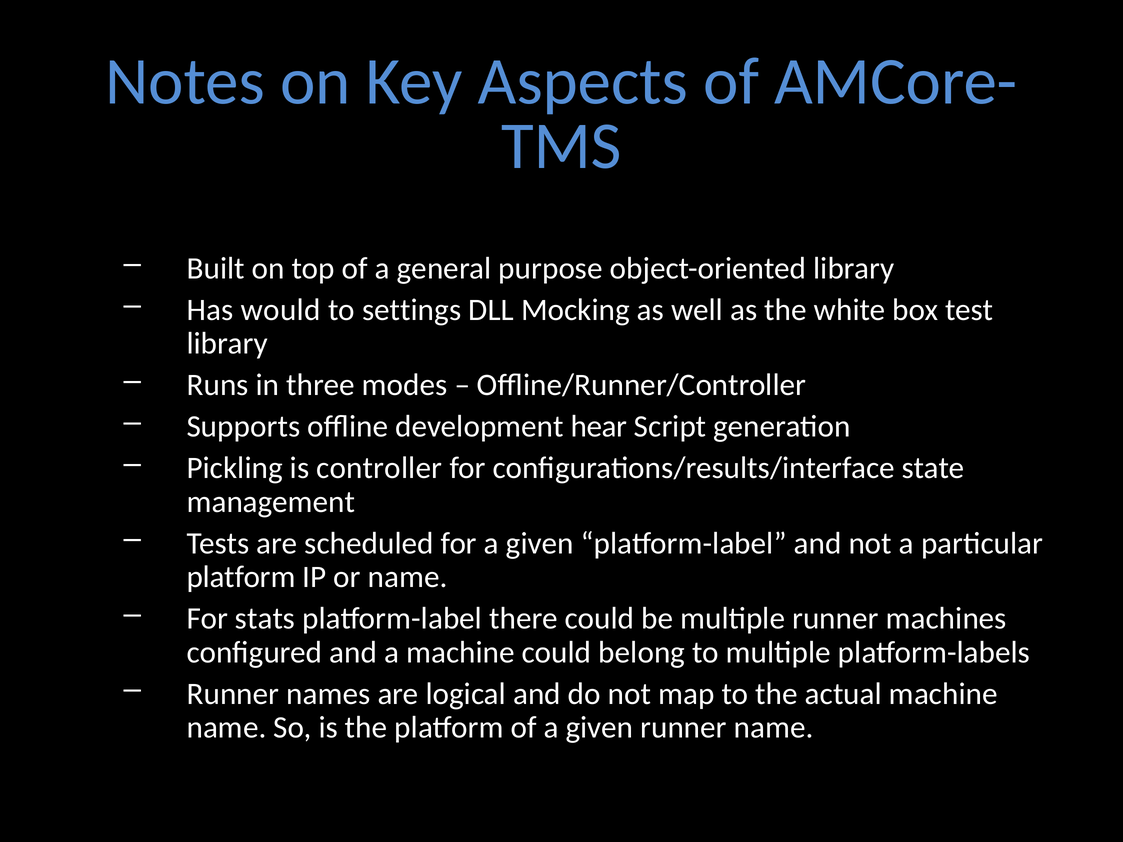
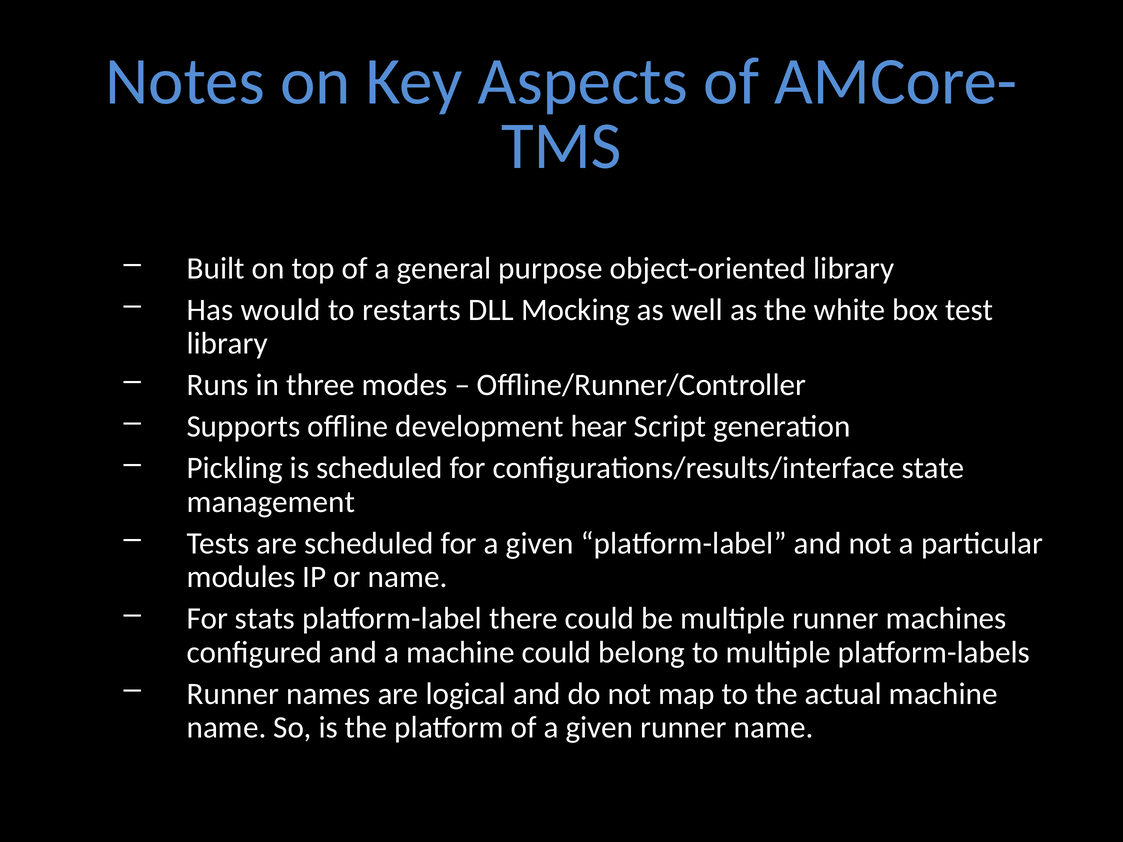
settings: settings -> restarts (412, 310)
is controller: controller -> scheduled (380, 468)
platform: platform -> modules (241, 577)
